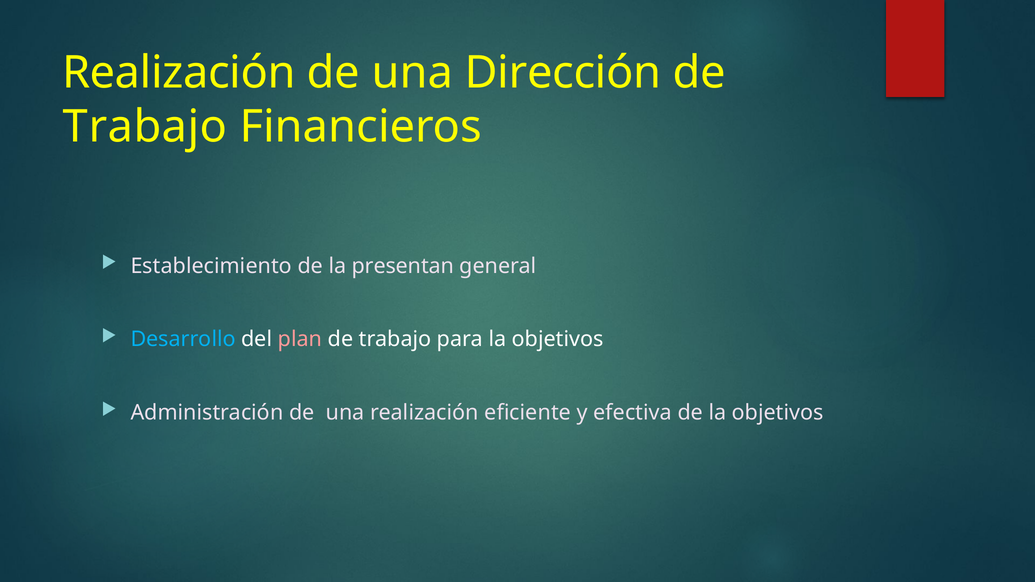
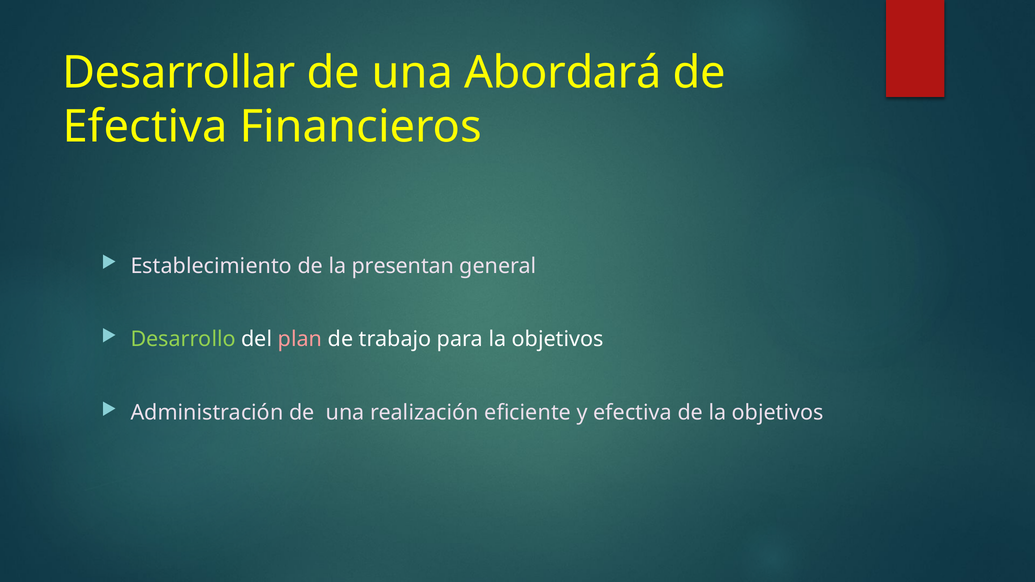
Realización: Realización -> Desarrollar (179, 73)
Dirección: Dirección -> Abordará (563, 73)
Trabajo: Trabajo -> Efectiva (145, 127)
Desarrollo colour: light blue -> light green (183, 339)
